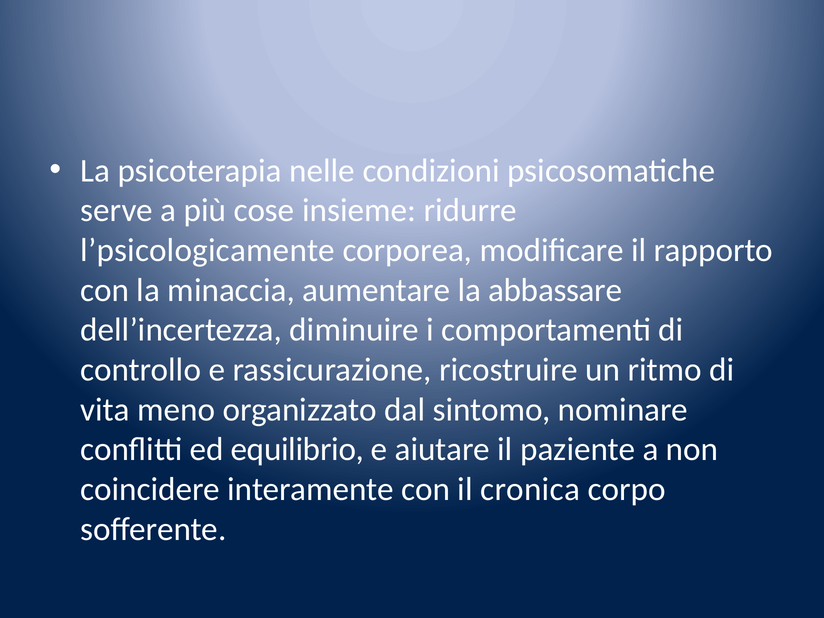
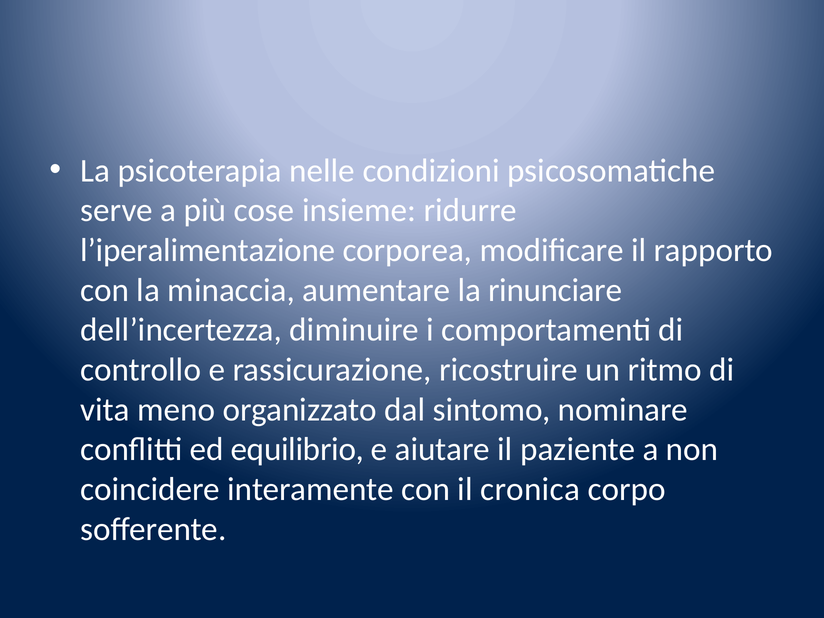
l’psicologicamente: l’psicologicamente -> l’iperalimentazione (208, 250)
abbassare: abbassare -> rinunciare (555, 290)
